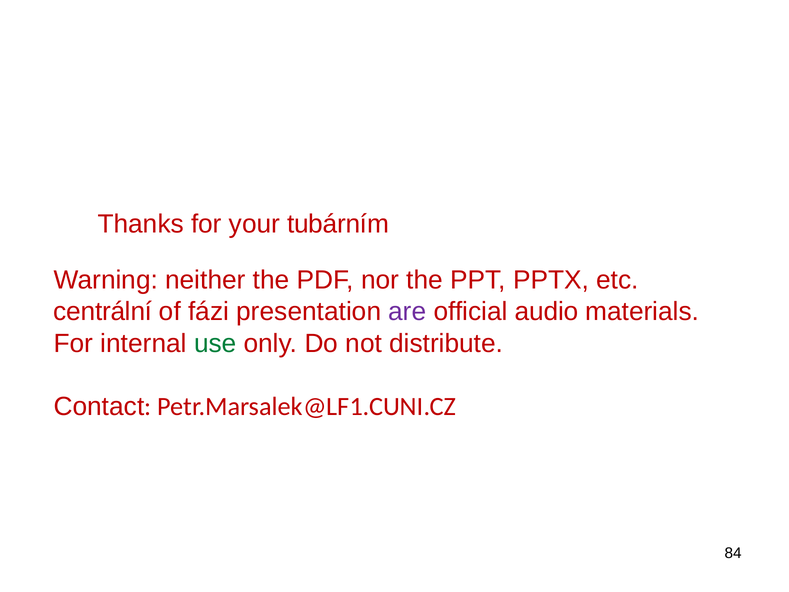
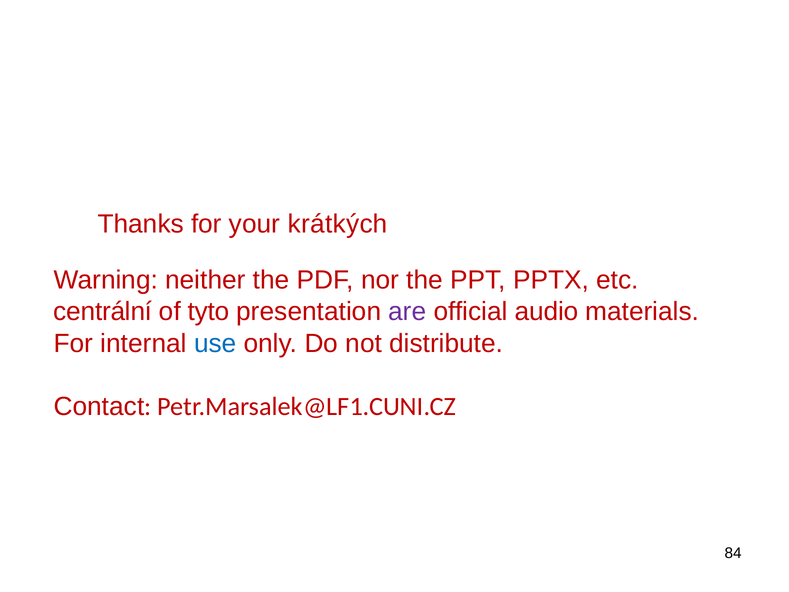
tubárním: tubárním -> krátkých (338, 224)
fázi: fázi -> tyto (209, 312)
use colour: green -> blue (215, 343)
